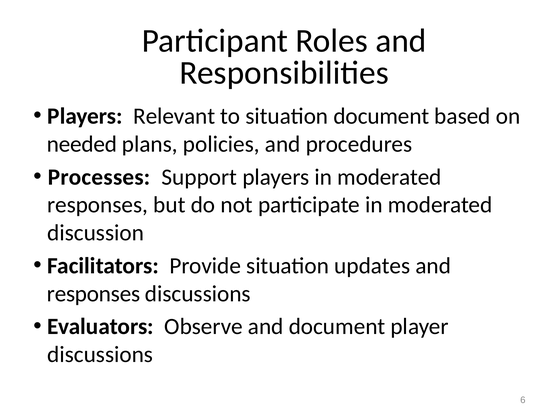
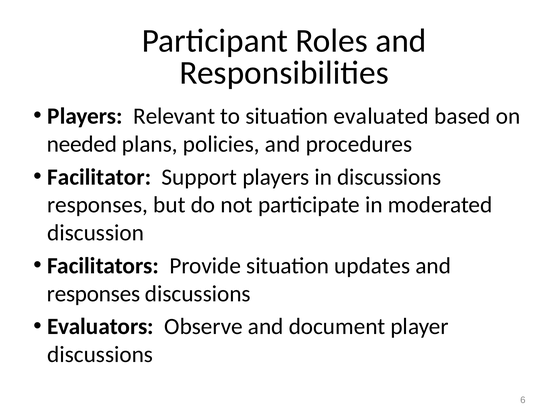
situation document: document -> evaluated (381, 116)
Processes: Processes -> Facilitator (99, 177)
players in moderated: moderated -> discussions (389, 177)
